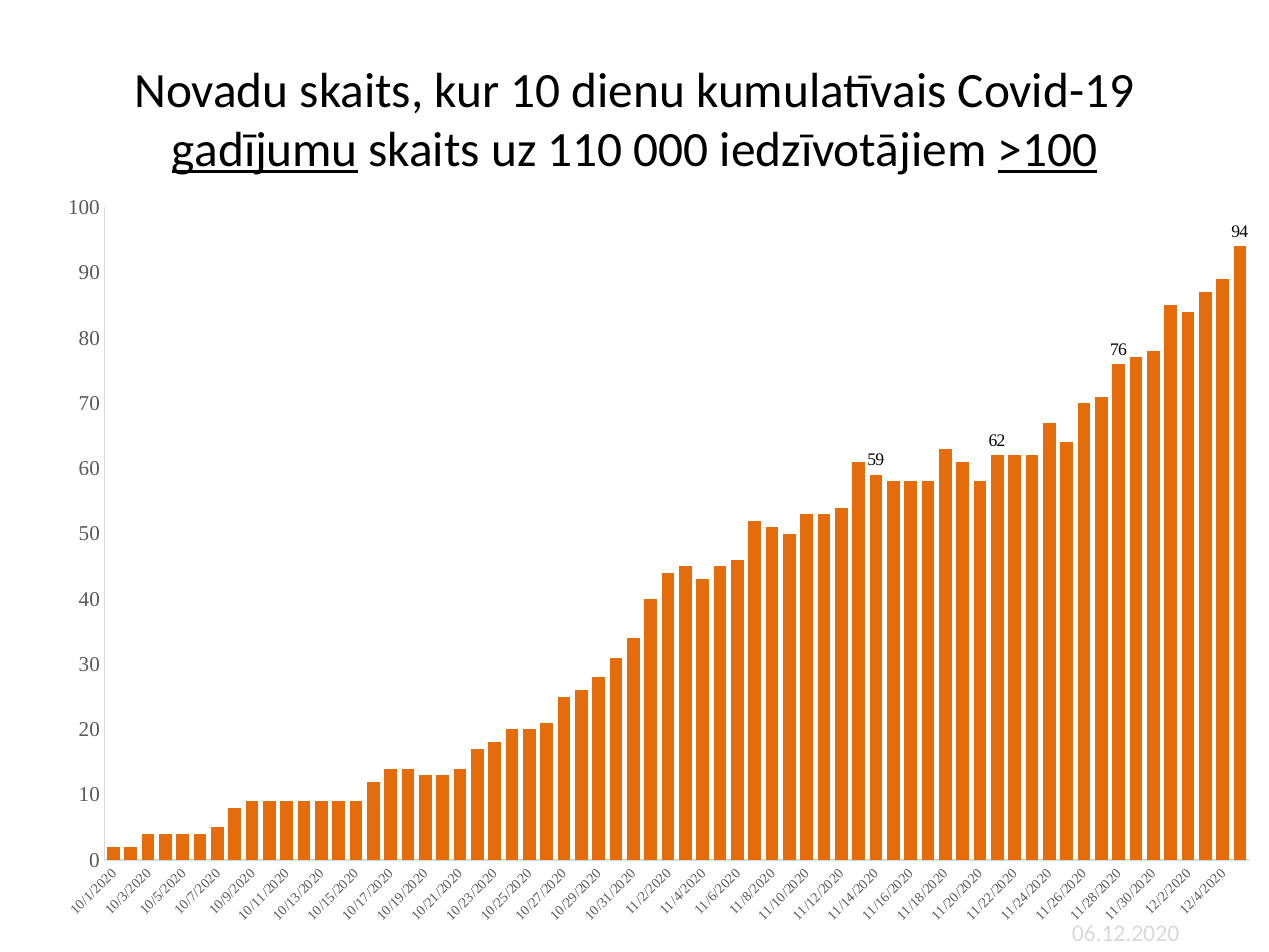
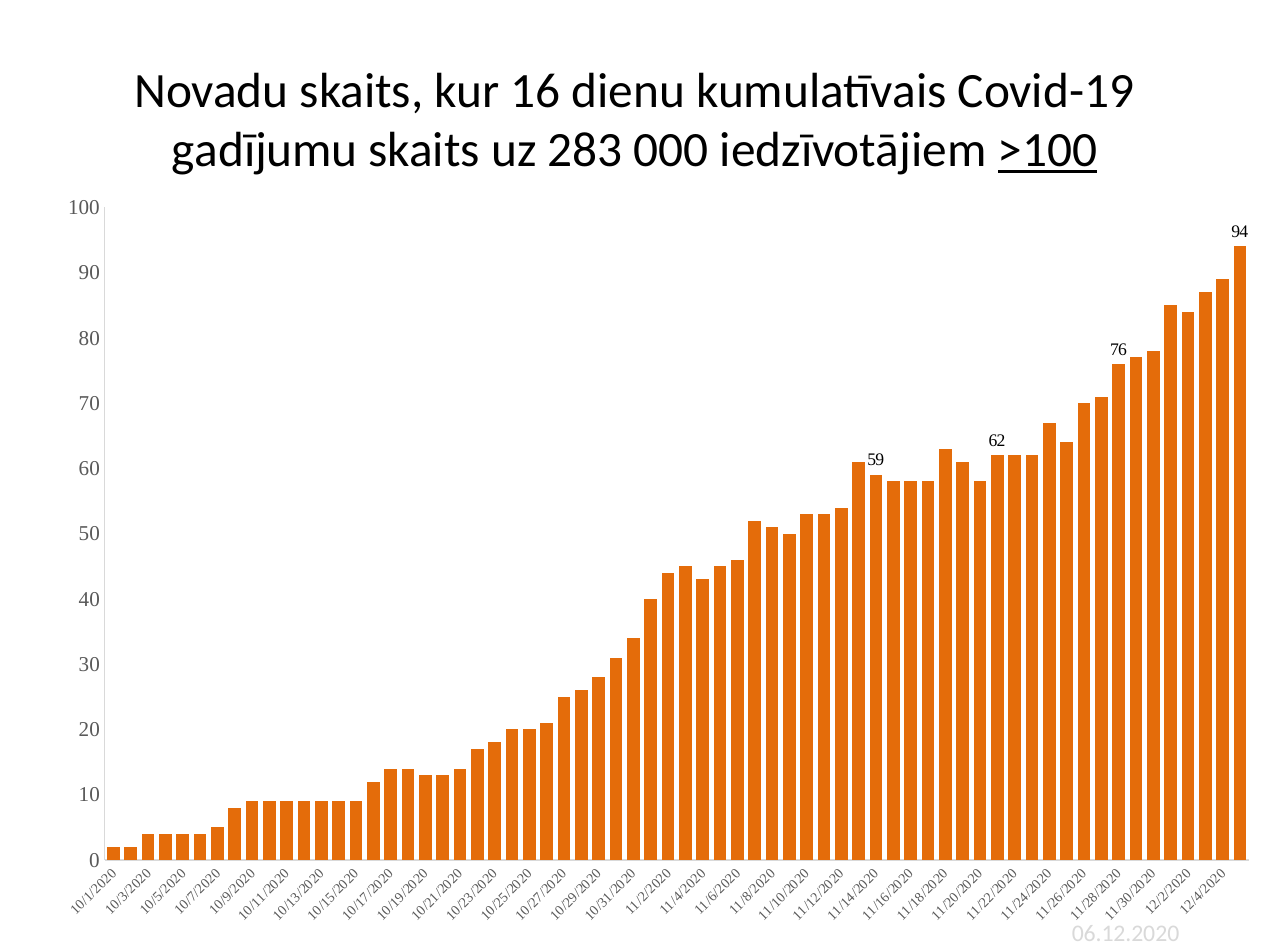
kur 10: 10 -> 16 (536, 91)
gadījumu underline: present -> none (265, 150)
110: 110 -> 283 (585, 150)
